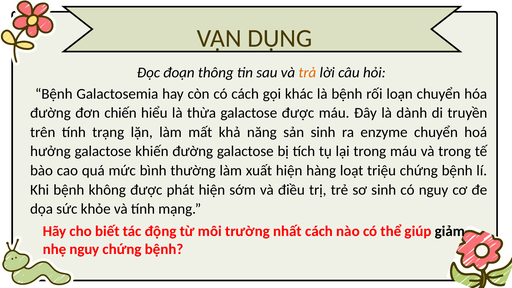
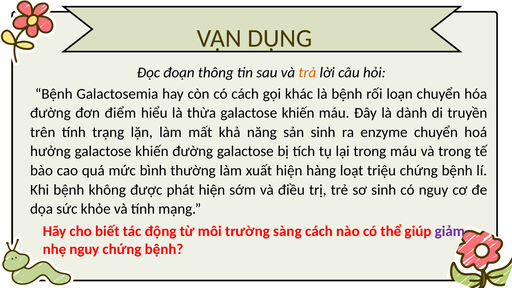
chiến: chiến -> điểm (120, 113)
thừa galactose được: được -> khiến (298, 113)
nhất: nhất -> sàng (287, 231)
giảm colour: black -> purple (450, 231)
